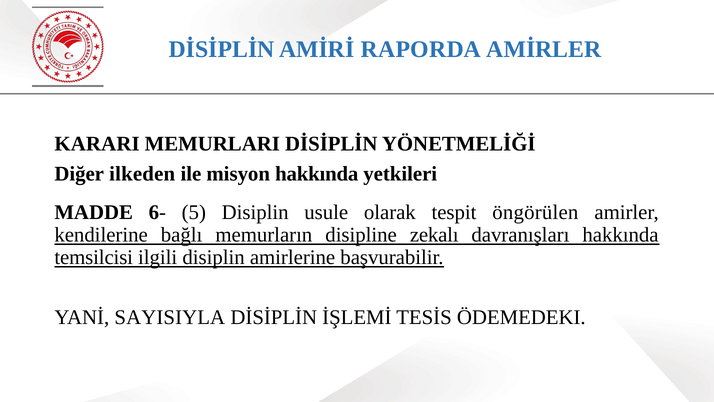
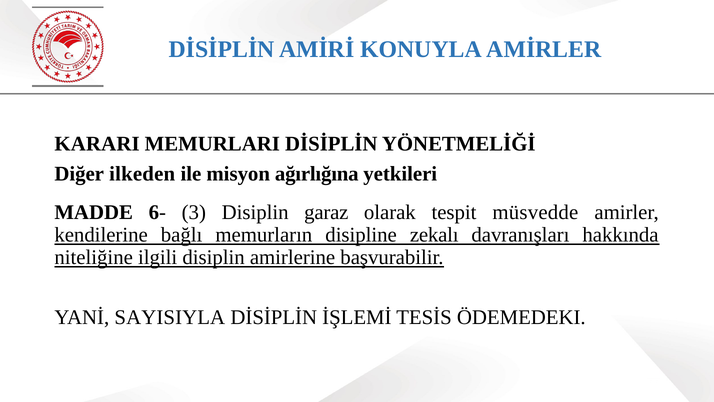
RAPORDA: RAPORDA -> KONUYLA (421, 49)
misyon hakkında: hakkında -> ağırlığına (317, 173)
5: 5 -> 3 (194, 212)
usule: usule -> garaz (326, 212)
öngörülen: öngörülen -> müsvedde (535, 212)
temsilcisi: temsilcisi -> niteliğine (94, 257)
